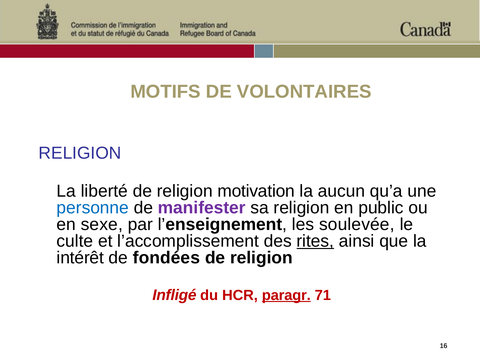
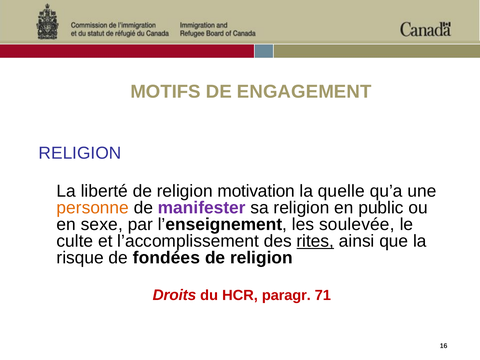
VOLONTAIRES: VOLONTAIRES -> ENGAGEMENT (304, 92)
aucun: aucun -> quelle (341, 191)
personne colour: blue -> orange (93, 208)
intérêt: intérêt -> risque (80, 258)
Infligé: Infligé -> Droits (174, 295)
paragr underline: present -> none (286, 295)
